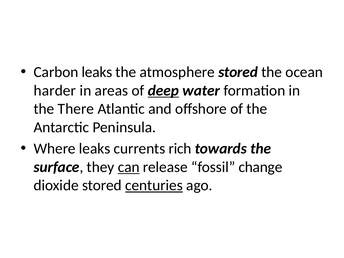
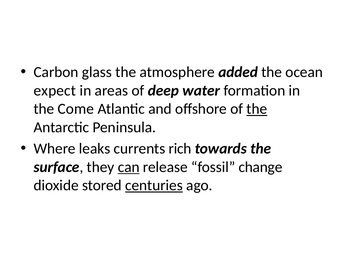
Carbon leaks: leaks -> glass (97, 72)
atmosphere stored: stored -> added (238, 72)
harder: harder -> expect (55, 91)
deep underline: present -> none (163, 91)
There: There -> Come (76, 109)
the underline: none -> present (257, 109)
